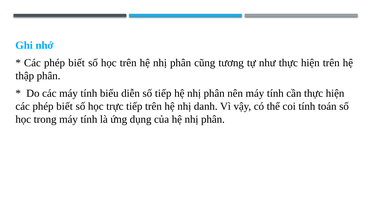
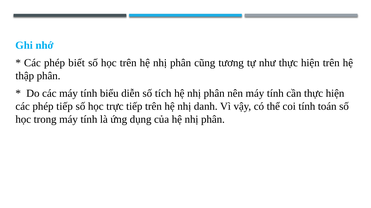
số tiếp: tiếp -> tích (163, 94)
biết: biết -> tiếp (65, 107)
